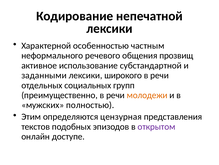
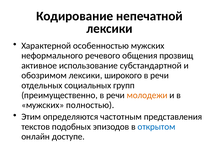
особенностью частным: частным -> мужских (148, 46)
заданными: заданными -> обозримом (44, 75)
цензурная: цензурная -> частотным (121, 116)
открытом colour: purple -> blue (157, 126)
